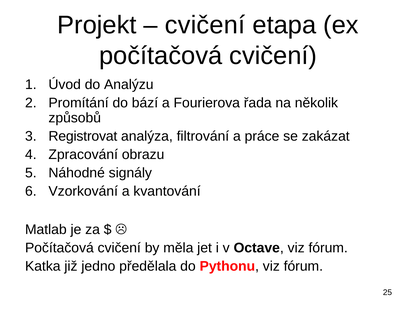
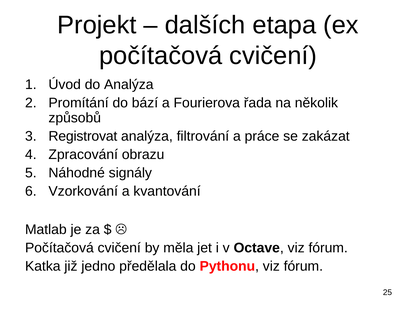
cvičení: cvičení -> dalších (205, 25)
do Analýzu: Analýzu -> Analýza (129, 84)
